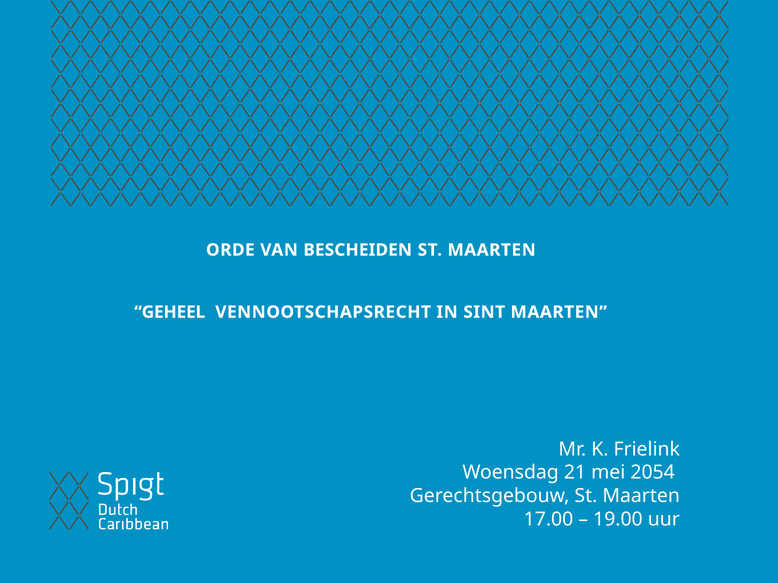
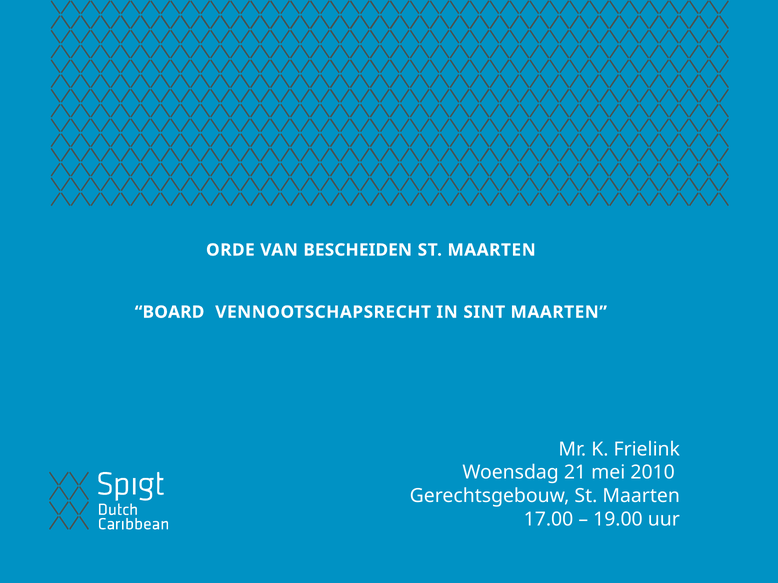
GEHEEL: GEHEEL -> BOARD (170, 312)
2054: 2054 -> 2010 (653, 473)
